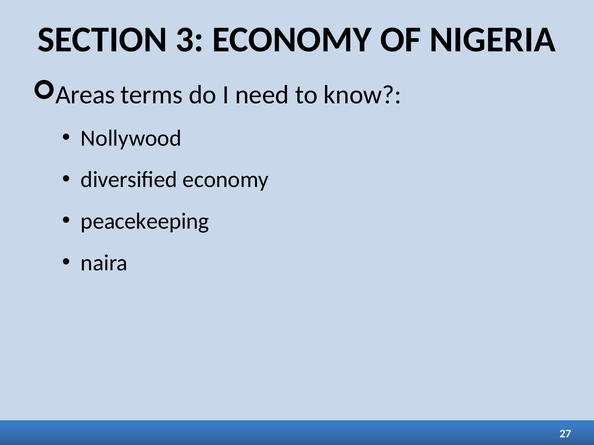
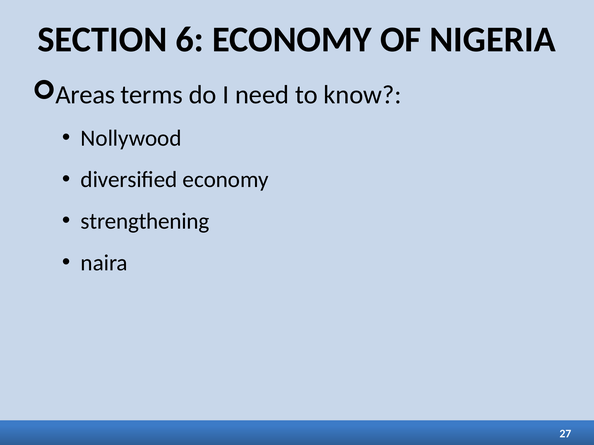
3: 3 -> 6 (190, 40)
peacekeeping: peacekeeping -> strengthening (145, 222)
